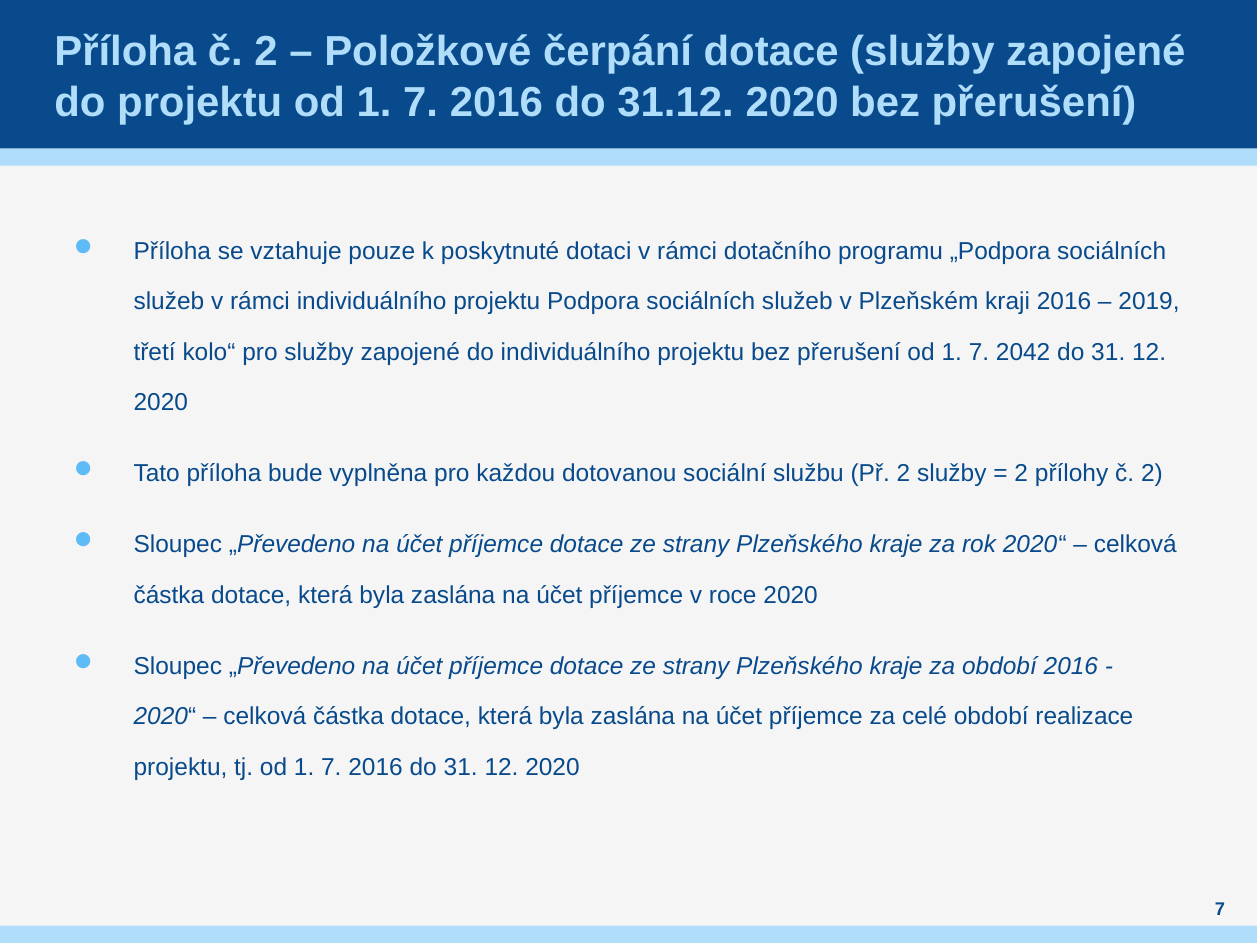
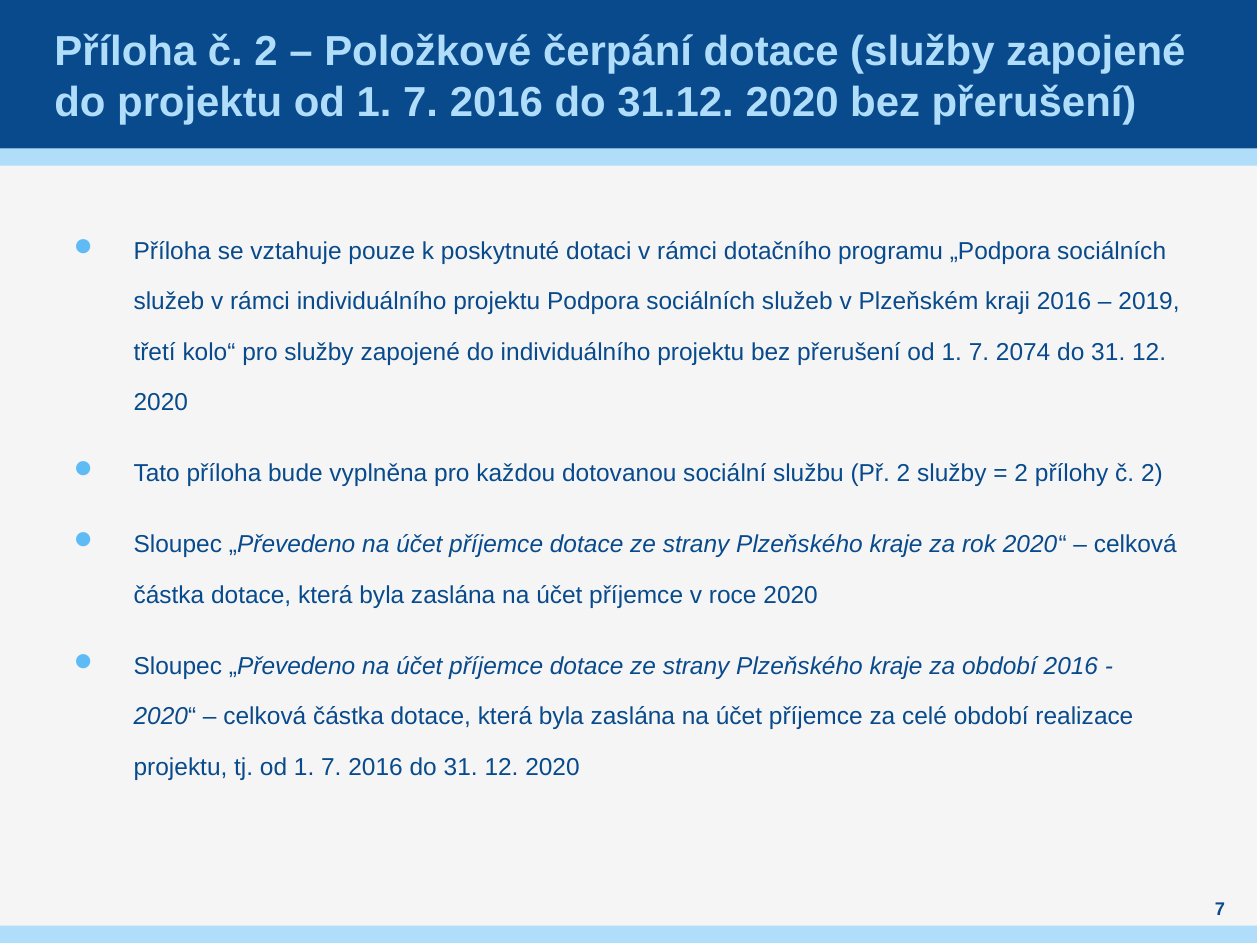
2042: 2042 -> 2074 (1023, 352)
